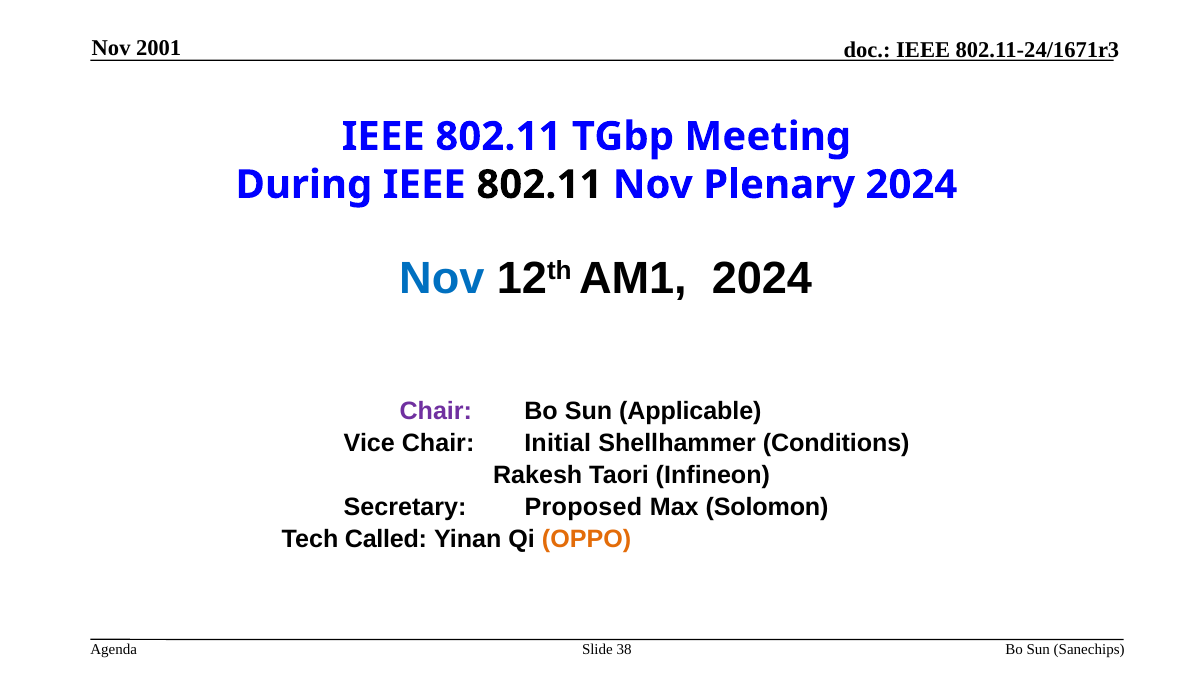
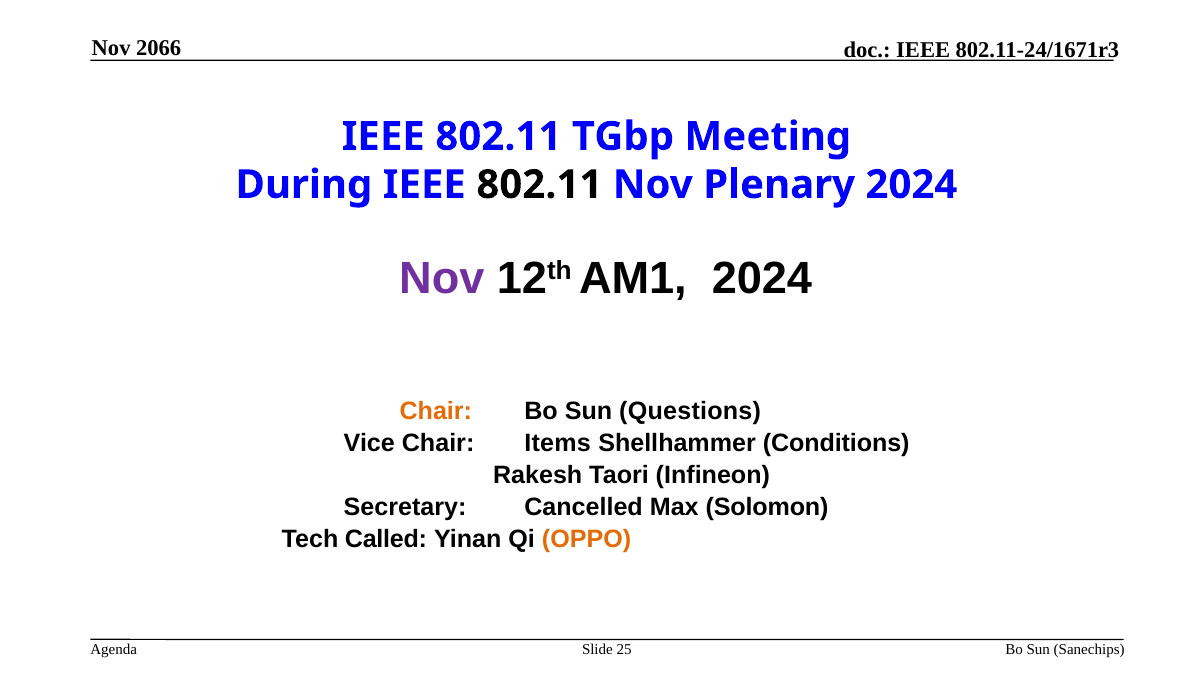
2001: 2001 -> 2066 (159, 48)
Nov colour: blue -> purple (442, 278)
Chair colour: purple -> orange (436, 411)
Applicable: Applicable -> Questions (690, 411)
Initial: Initial -> Items (558, 443)
Proposed: Proposed -> Cancelled (584, 508)
38: 38 -> 25 (624, 650)
